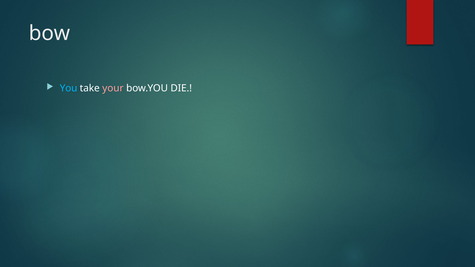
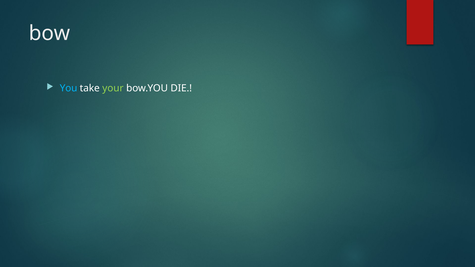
your colour: pink -> light green (113, 88)
